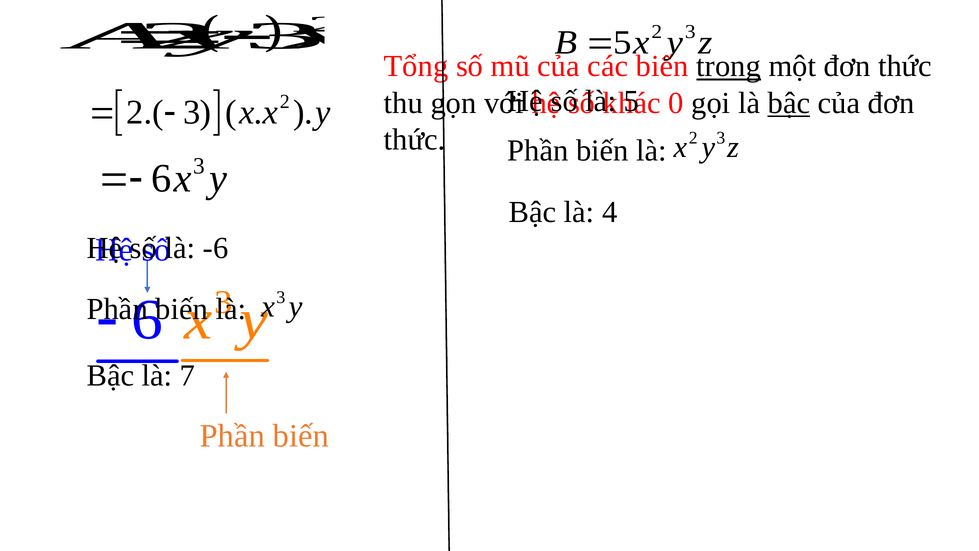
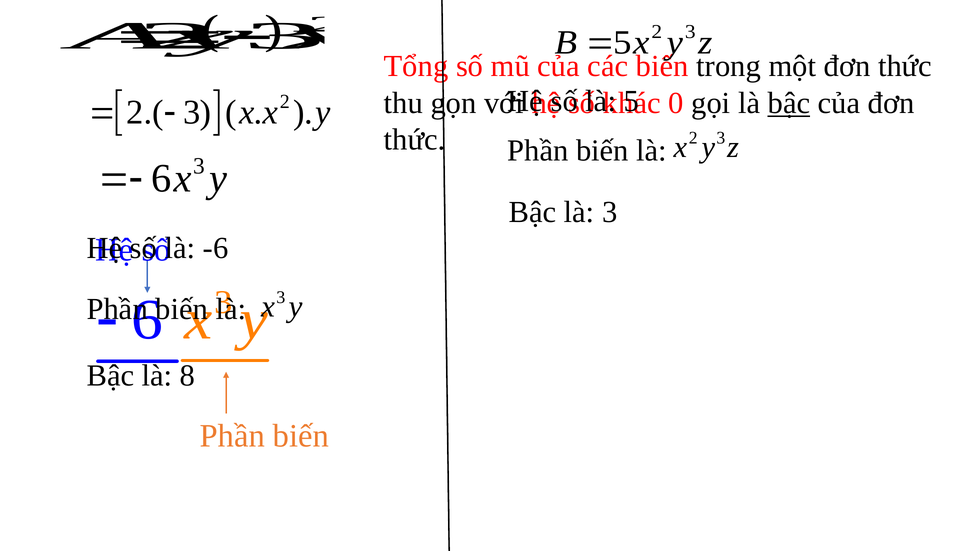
trong underline: present -> none (729, 66)
Bậc là 4: 4 -> 3 (610, 212)
7: 7 -> 8 (188, 375)
